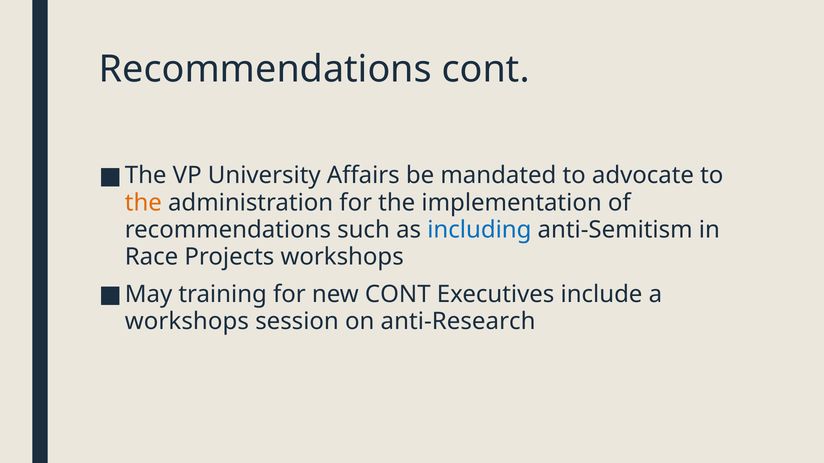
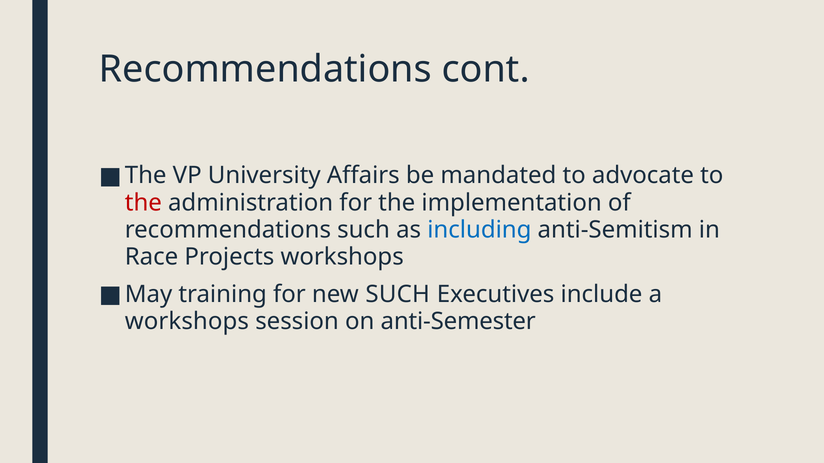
the colour: orange -> red (143, 203)
new CONT: CONT -> SUCH (398, 294)
anti-Research: anti-Research -> anti-Semester (458, 322)
